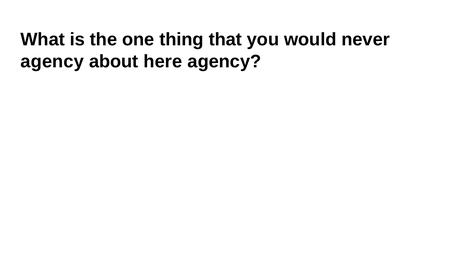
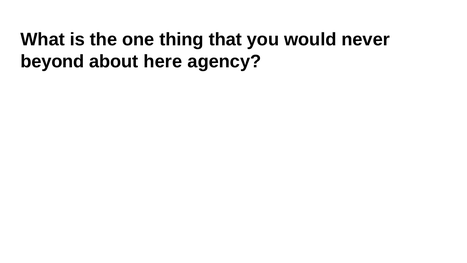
agency: agency -> beyond (52, 61)
